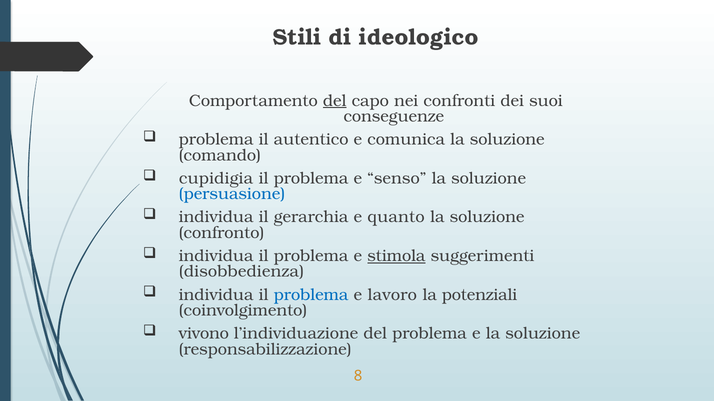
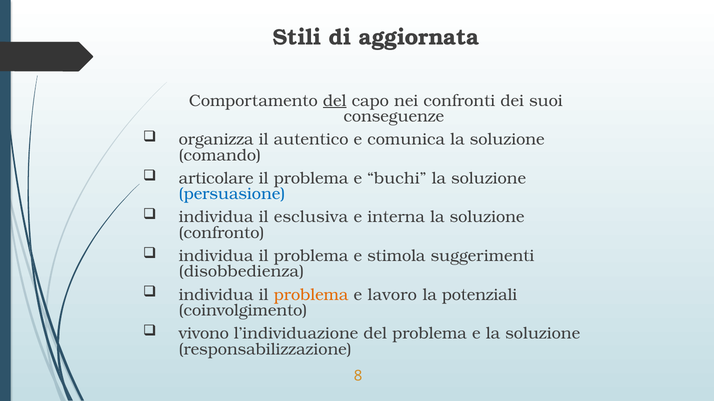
ideologico: ideologico -> aggiornata (419, 38)
problema: problema -> organizza (216, 140)
cupidigia: cupidigia -> articolare (216, 179)
senso: senso -> buchi (397, 179)
gerarchia: gerarchia -> esclusiva (311, 217)
quanto: quanto -> interna (396, 217)
stimola underline: present -> none (396, 256)
problema colour: blue -> orange (311, 295)
